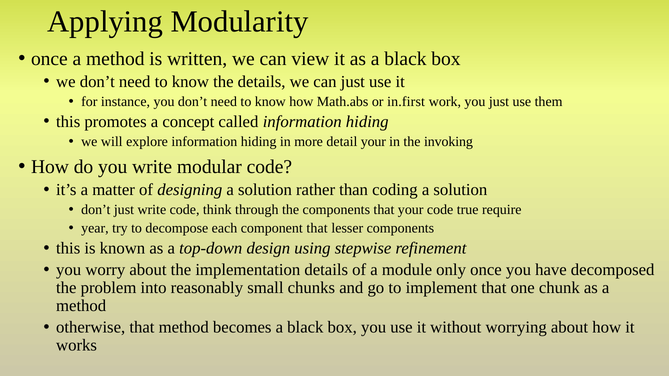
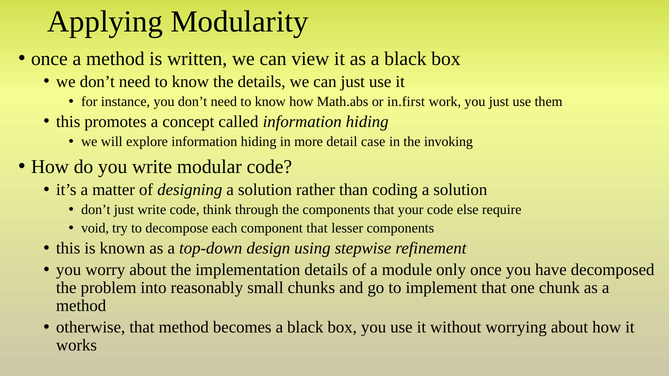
detail your: your -> case (373, 142)
true: true -> else (468, 210)
year: year -> void (95, 228)
